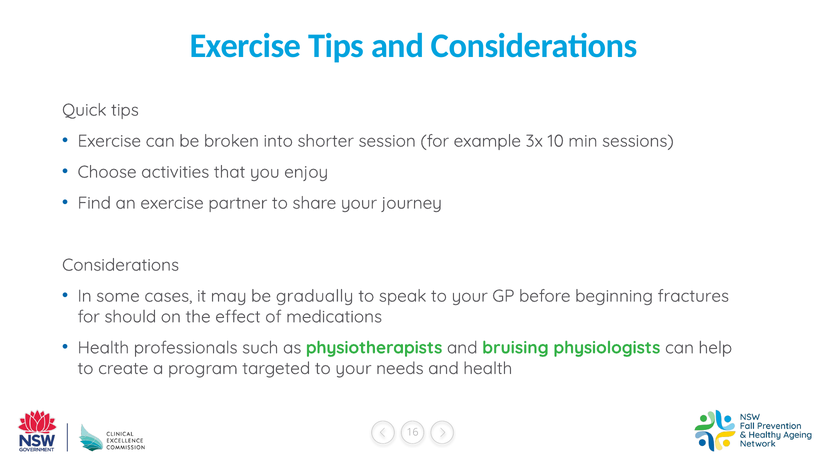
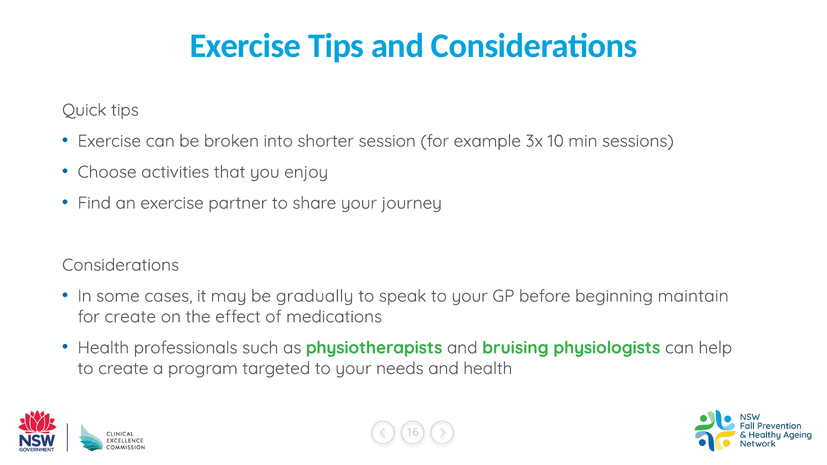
fractures: fractures -> maintain (693, 296)
for should: should -> create (130, 317)
